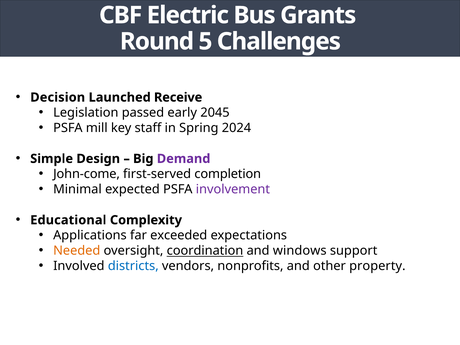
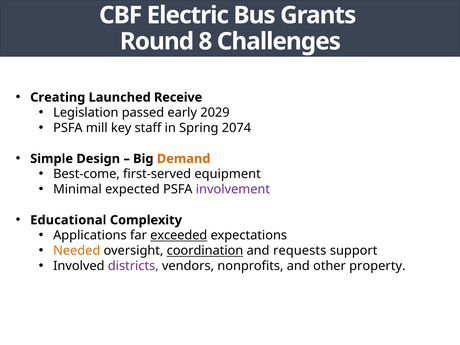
5: 5 -> 8 (205, 41)
Decision: Decision -> Creating (58, 97)
2045: 2045 -> 2029 (215, 113)
2024: 2024 -> 2074 (236, 128)
Demand colour: purple -> orange (184, 159)
John-come: John-come -> Best-come (86, 174)
completion: completion -> equipment (228, 174)
exceeded underline: none -> present (179, 235)
windows: windows -> requests (300, 251)
districts colour: blue -> purple (133, 266)
